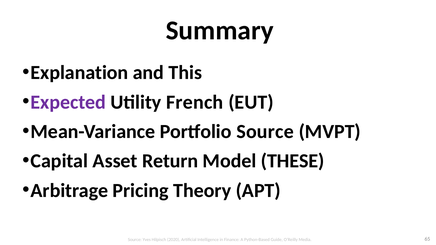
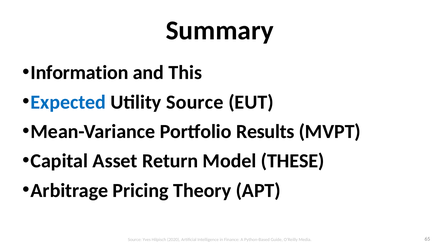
Explanation: Explanation -> Information (79, 73)
Expected colour: purple -> blue (68, 102)
Utility French: French -> Source (195, 102)
Portfolio Source: Source -> Results (265, 132)
